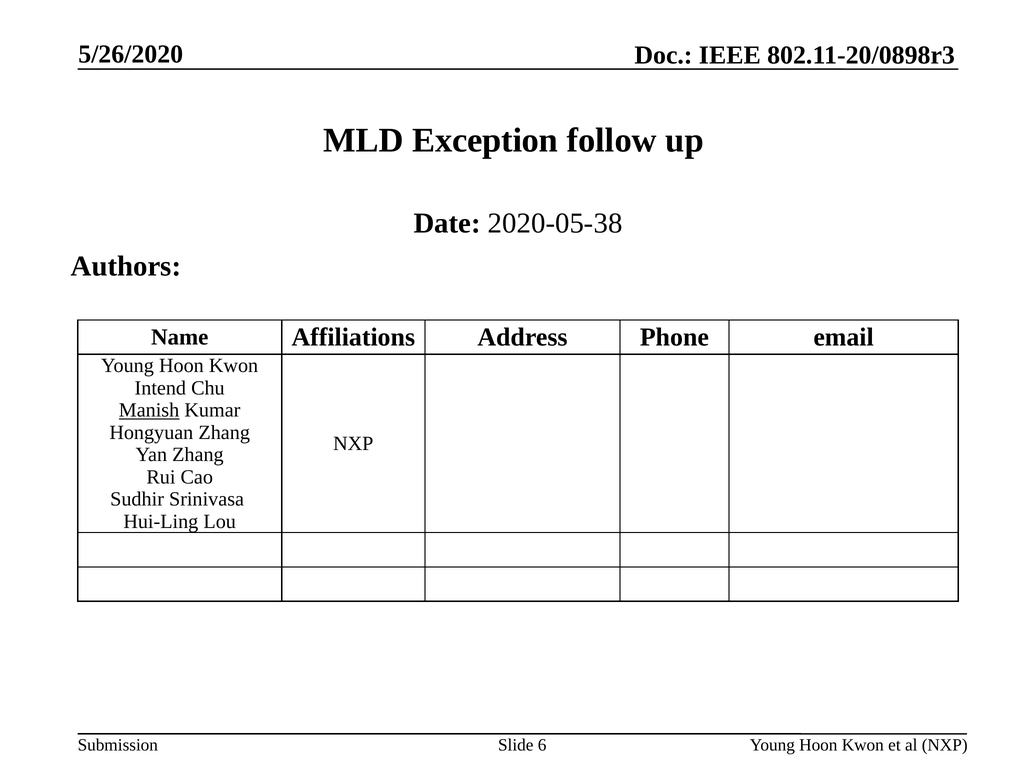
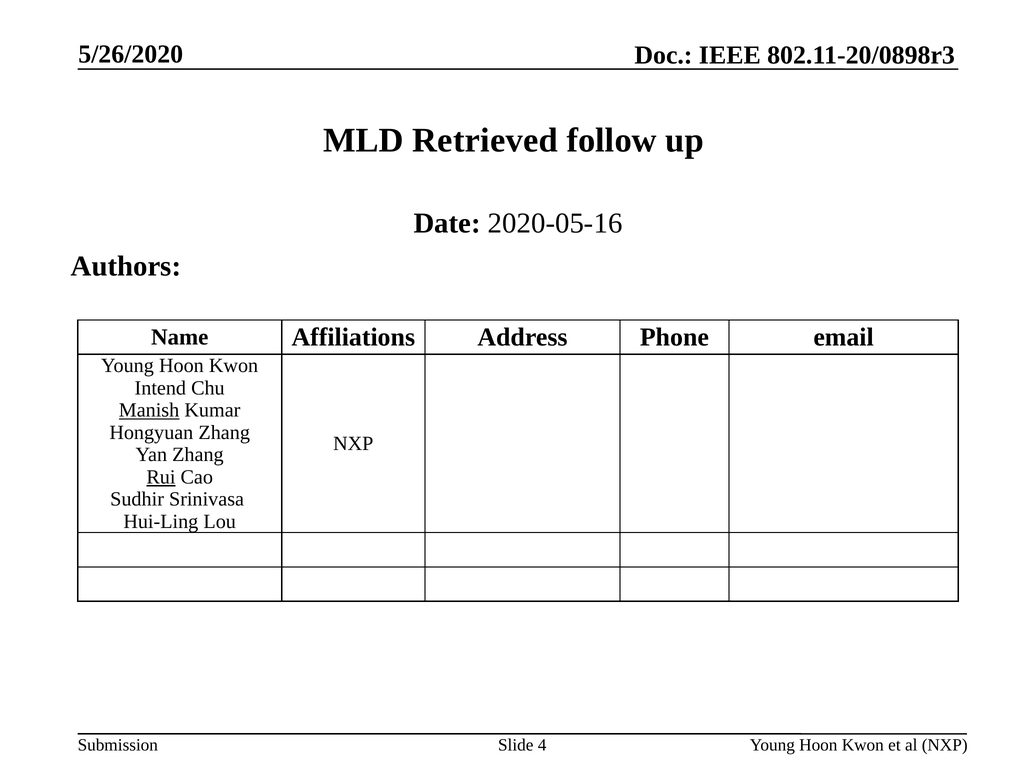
Exception: Exception -> Retrieved (485, 141)
2020-05-38: 2020-05-38 -> 2020-05-16 (555, 223)
Rui underline: none -> present (161, 477)
6: 6 -> 4 (542, 745)
